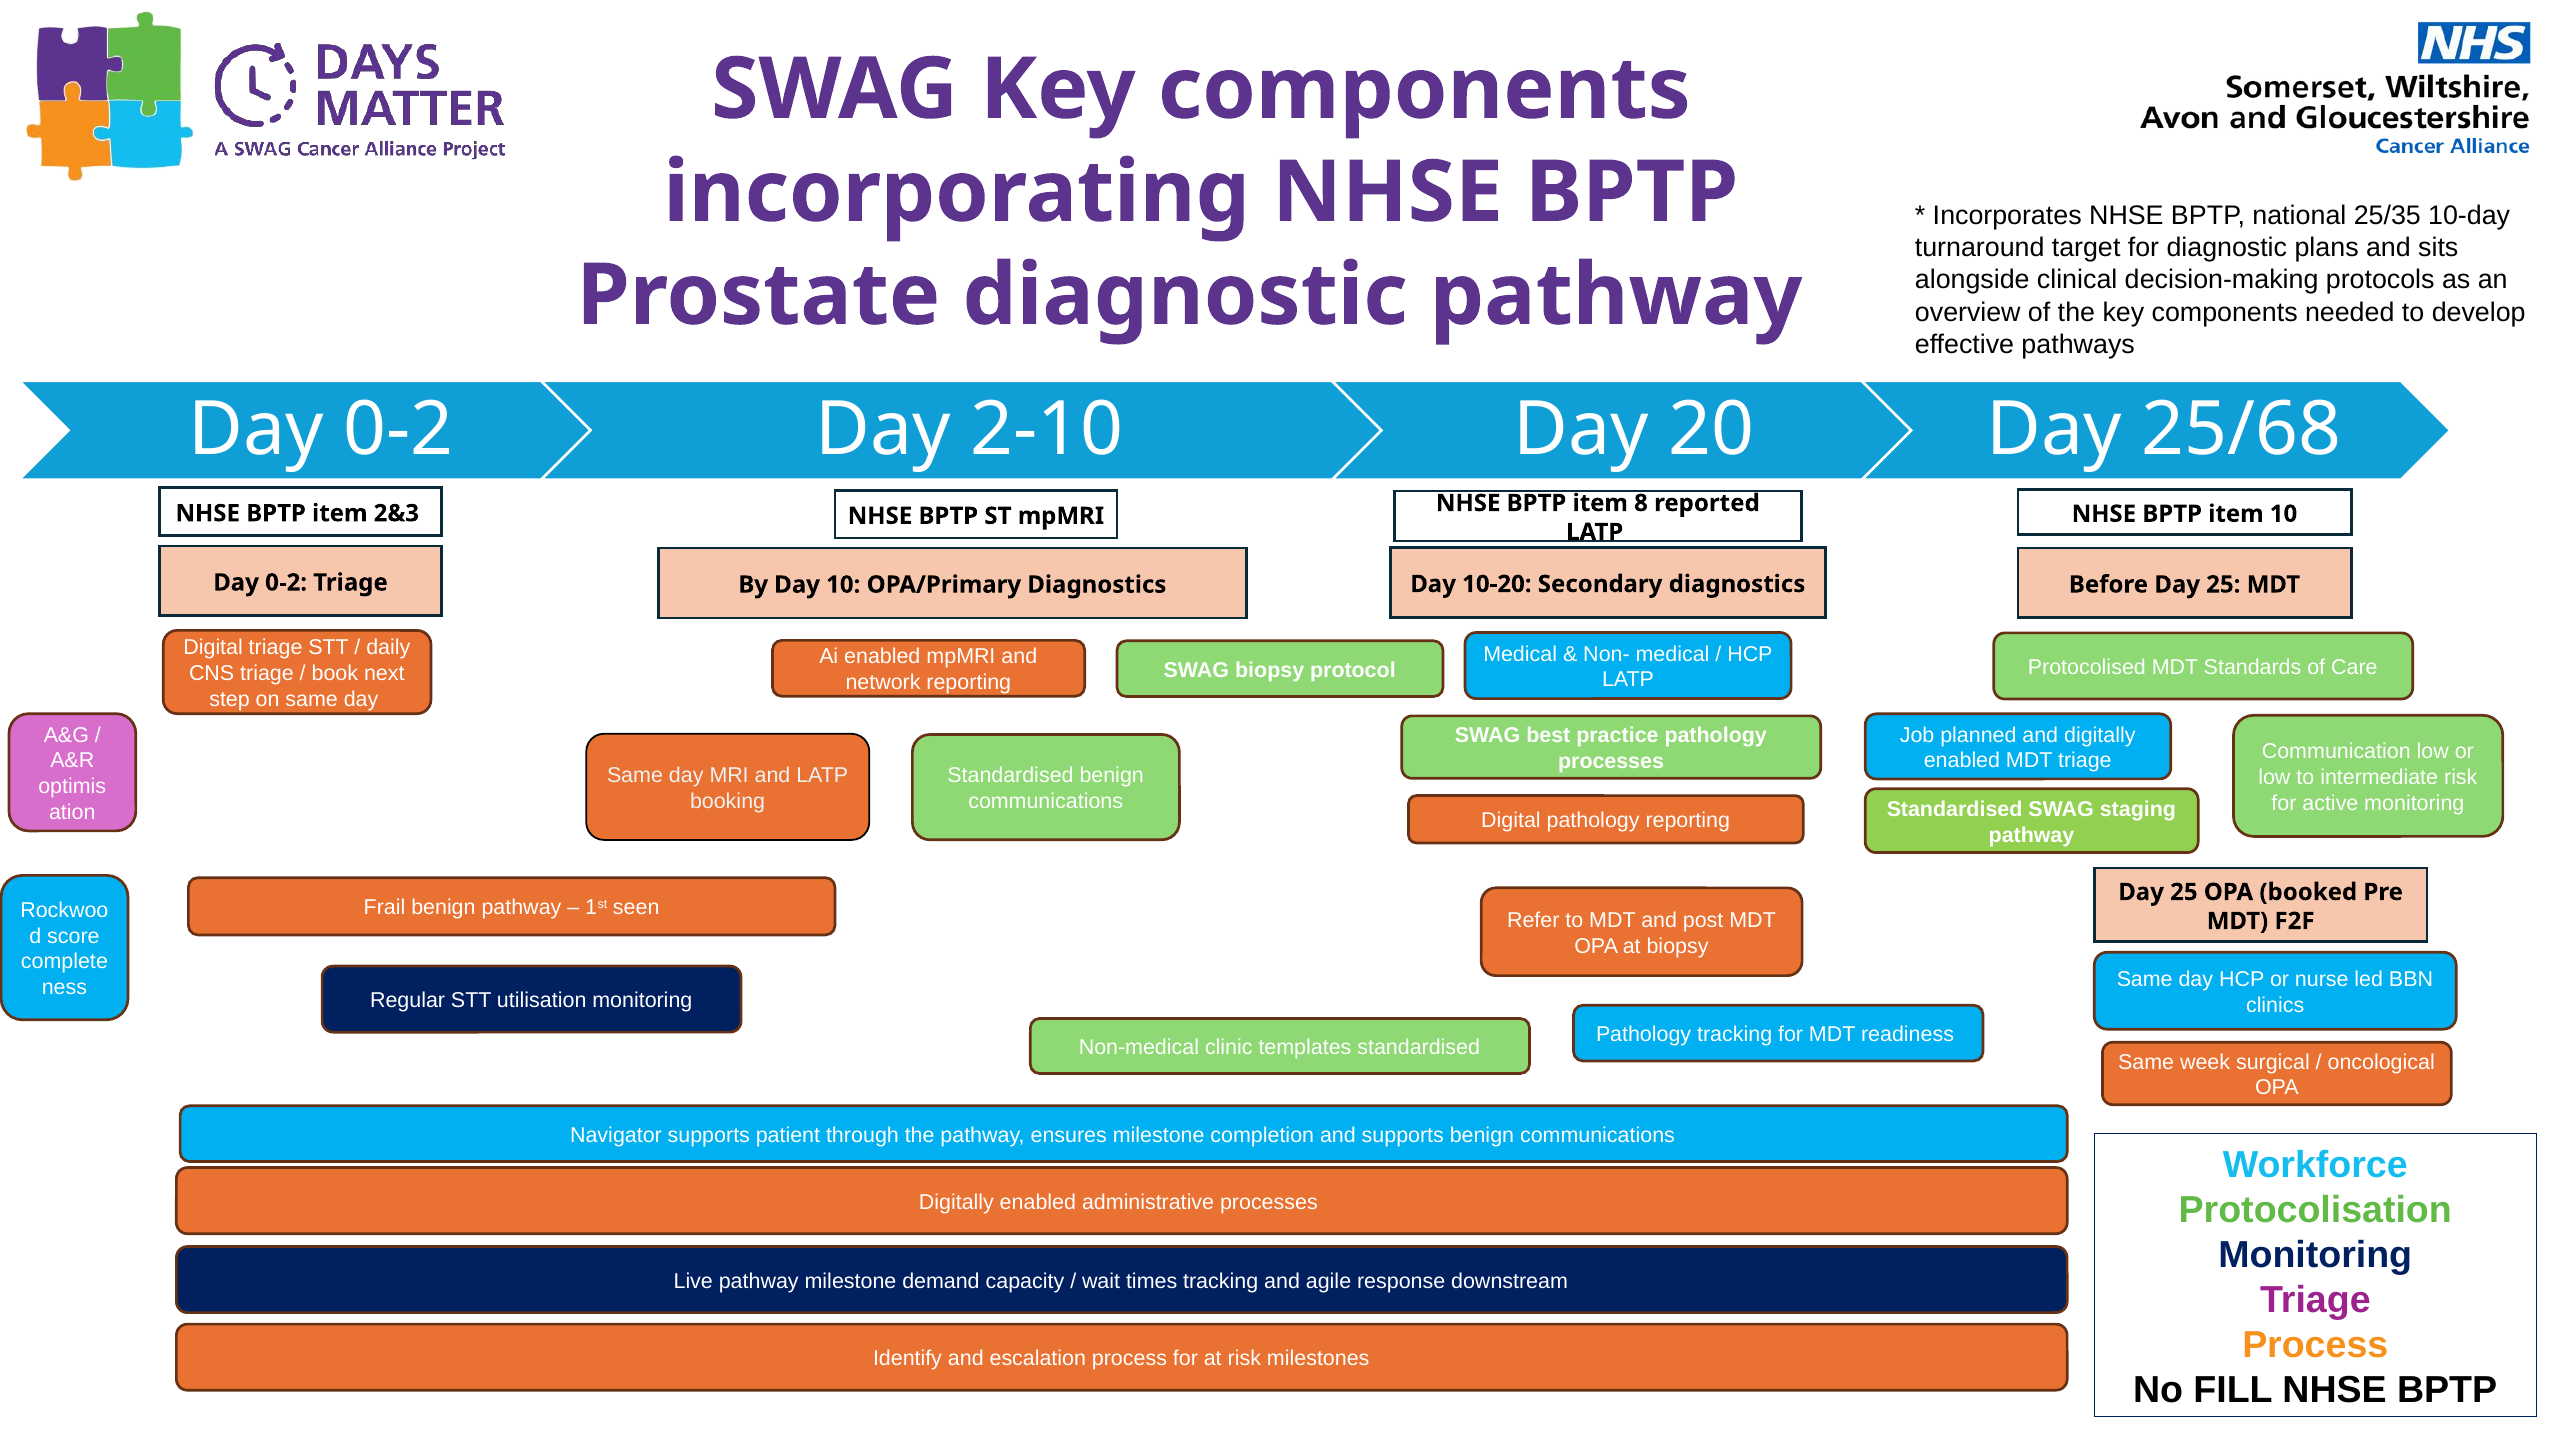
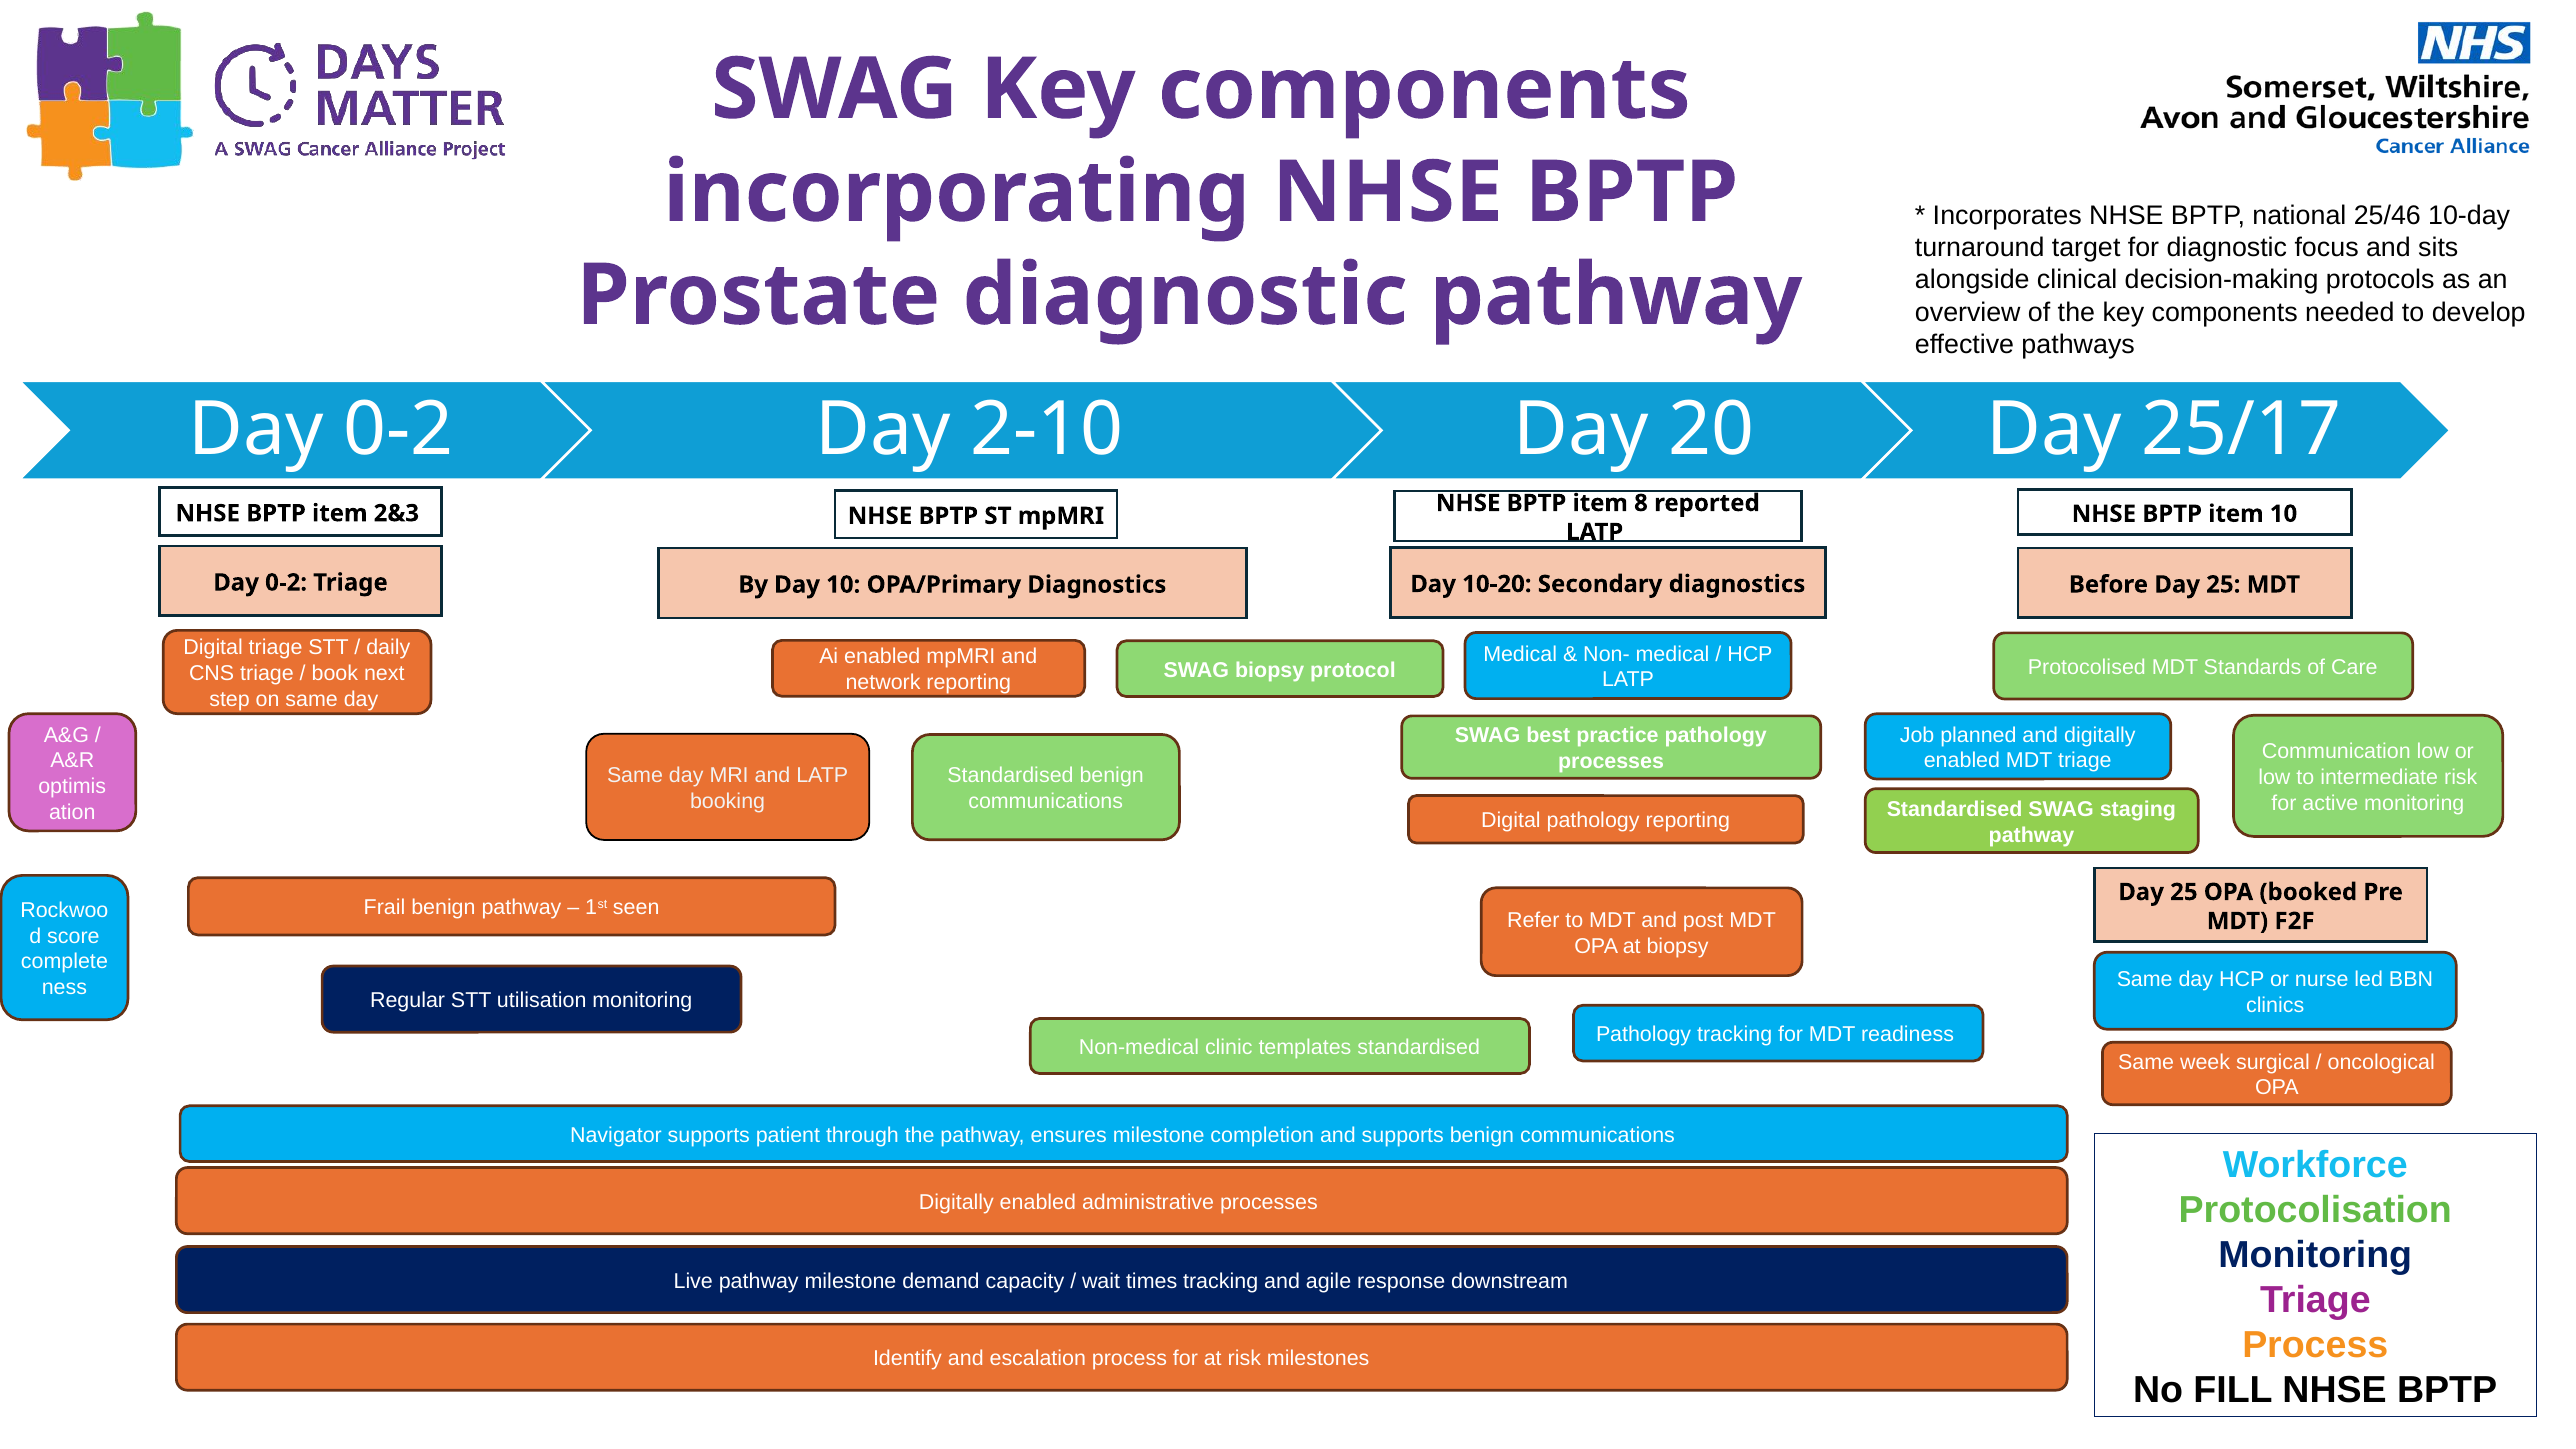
25/35: 25/35 -> 25/46 (2387, 216)
plans: plans -> focus (2327, 248)
25/68: 25/68 -> 25/17 (2241, 430)
